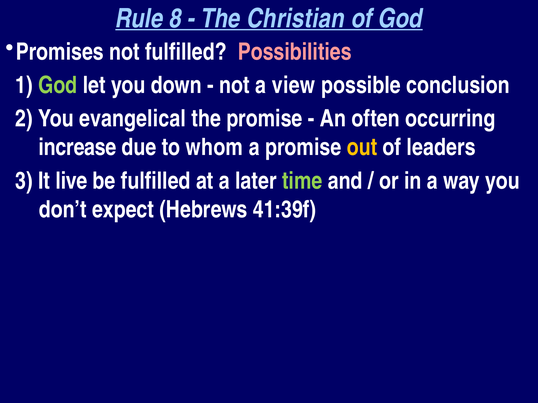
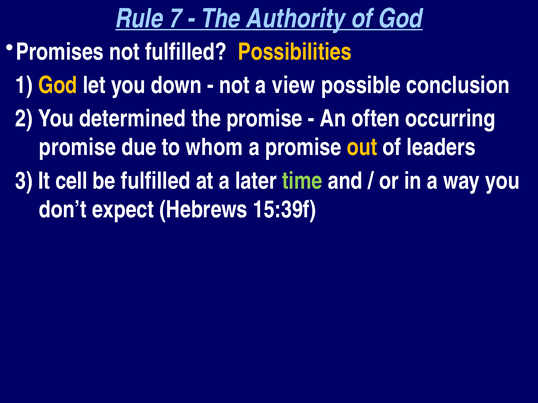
8: 8 -> 7 (175, 19)
Christian: Christian -> Authority (296, 19)
Possibilities colour: pink -> yellow (295, 52)
God colour: light green -> yellow (58, 85)
evangelical: evangelical -> determined (132, 119)
increase: increase -> promise (77, 148)
live: live -> cell (71, 181)
41:39f: 41:39f -> 15:39f (284, 210)
